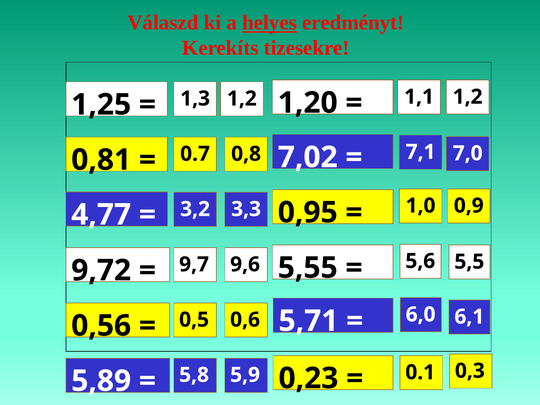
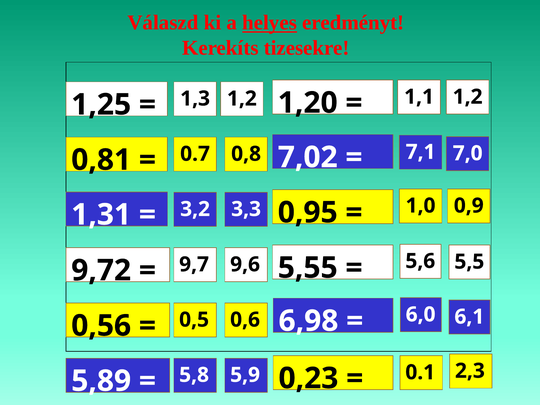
4,77: 4,77 -> 1,31 (101, 215)
5,71: 5,71 -> 6,98 (308, 321)
0,3: 0,3 -> 2,3 (470, 371)
